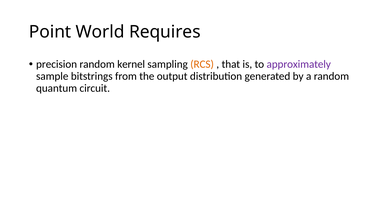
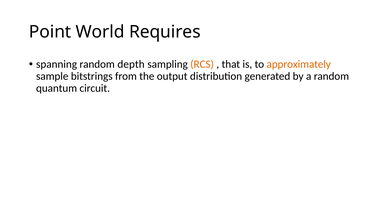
precision: precision -> spanning (57, 64)
kernel: kernel -> depth (131, 64)
approximately colour: purple -> orange (299, 64)
